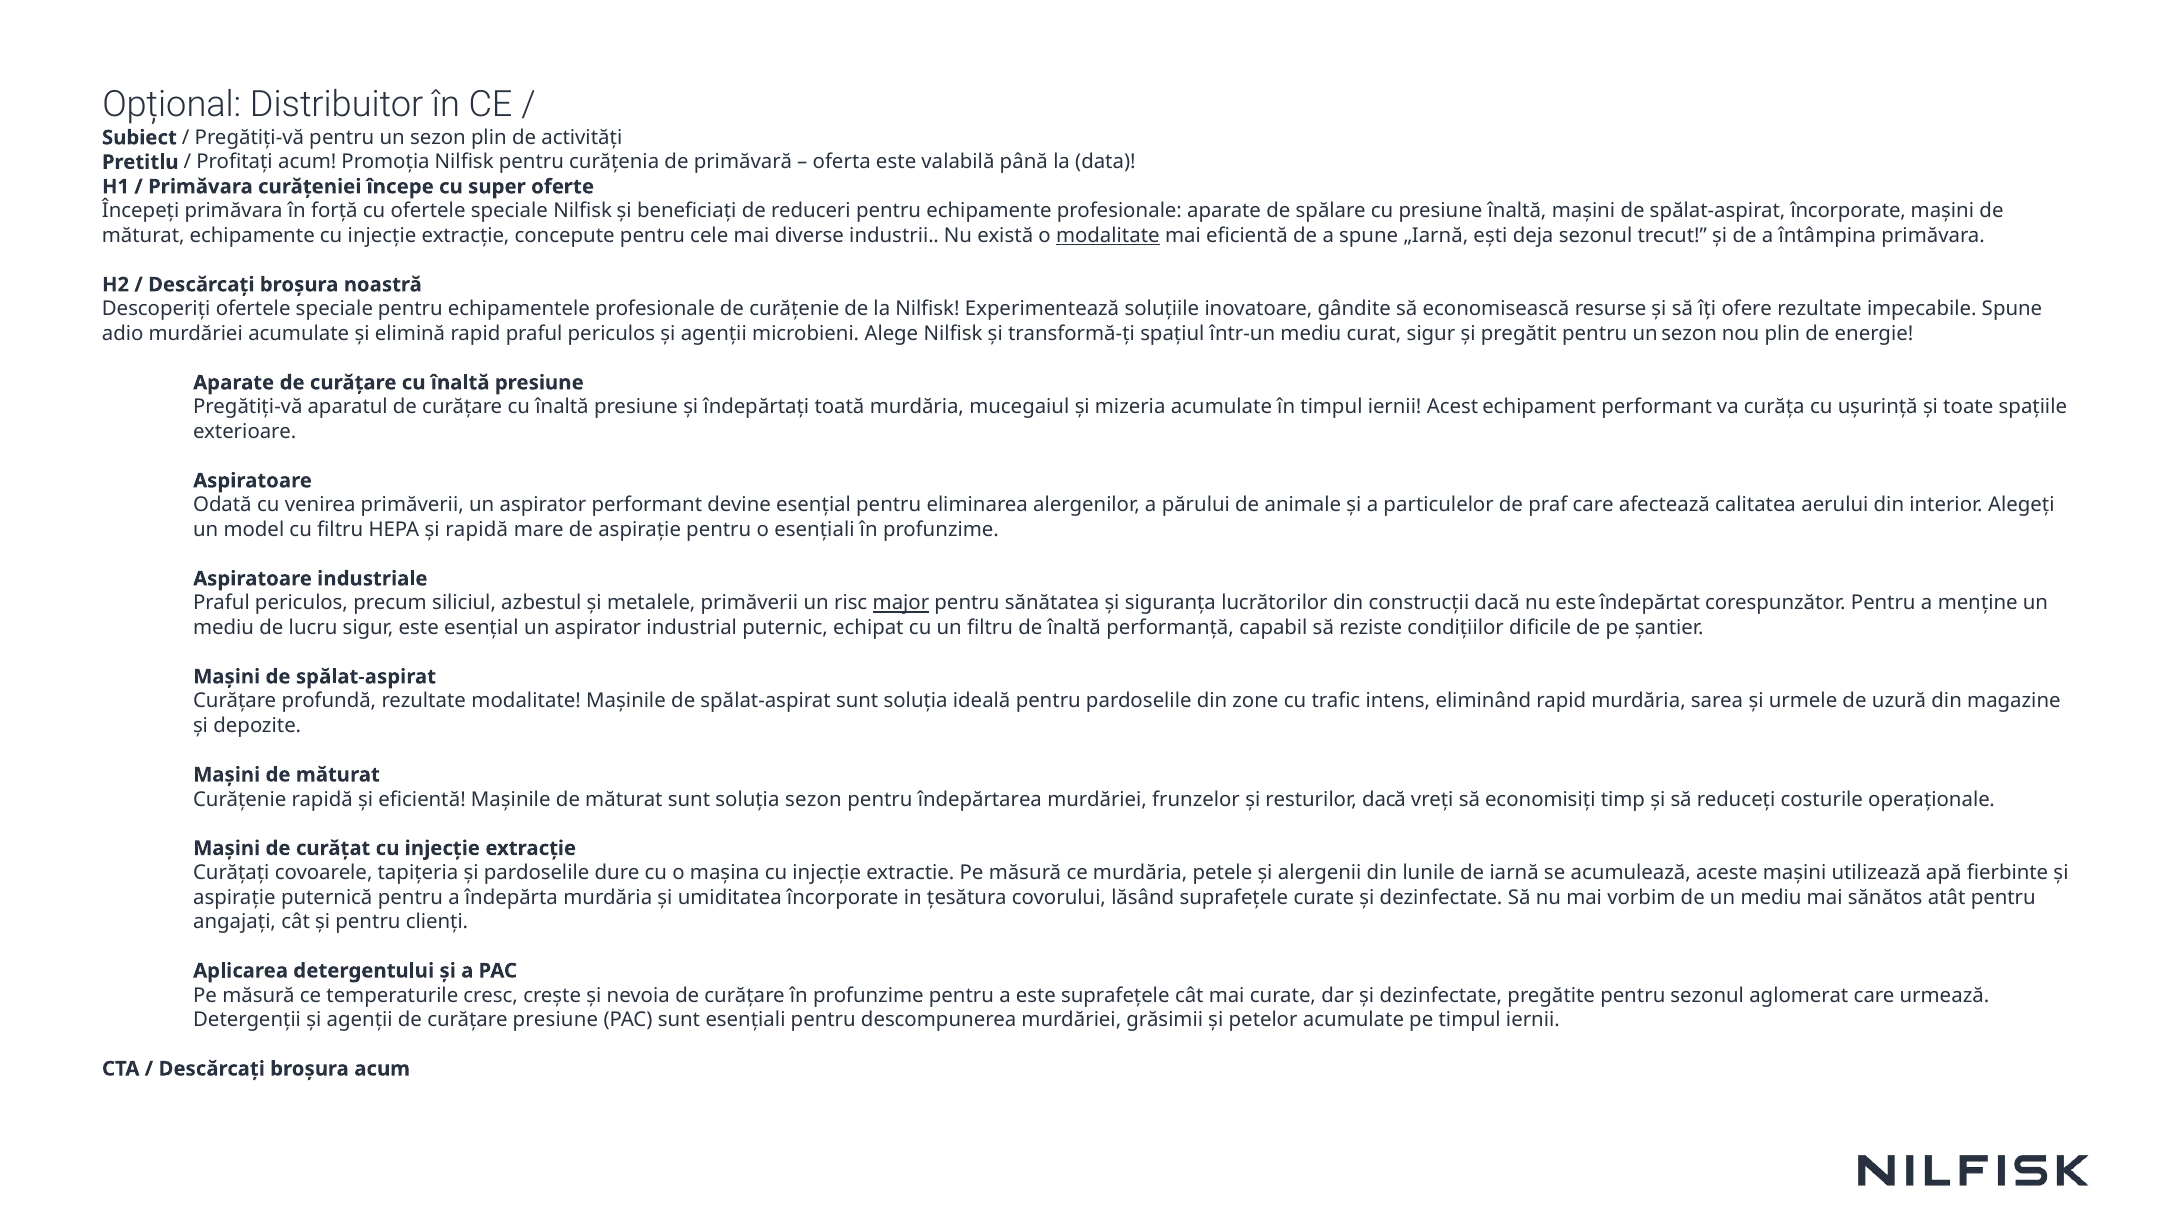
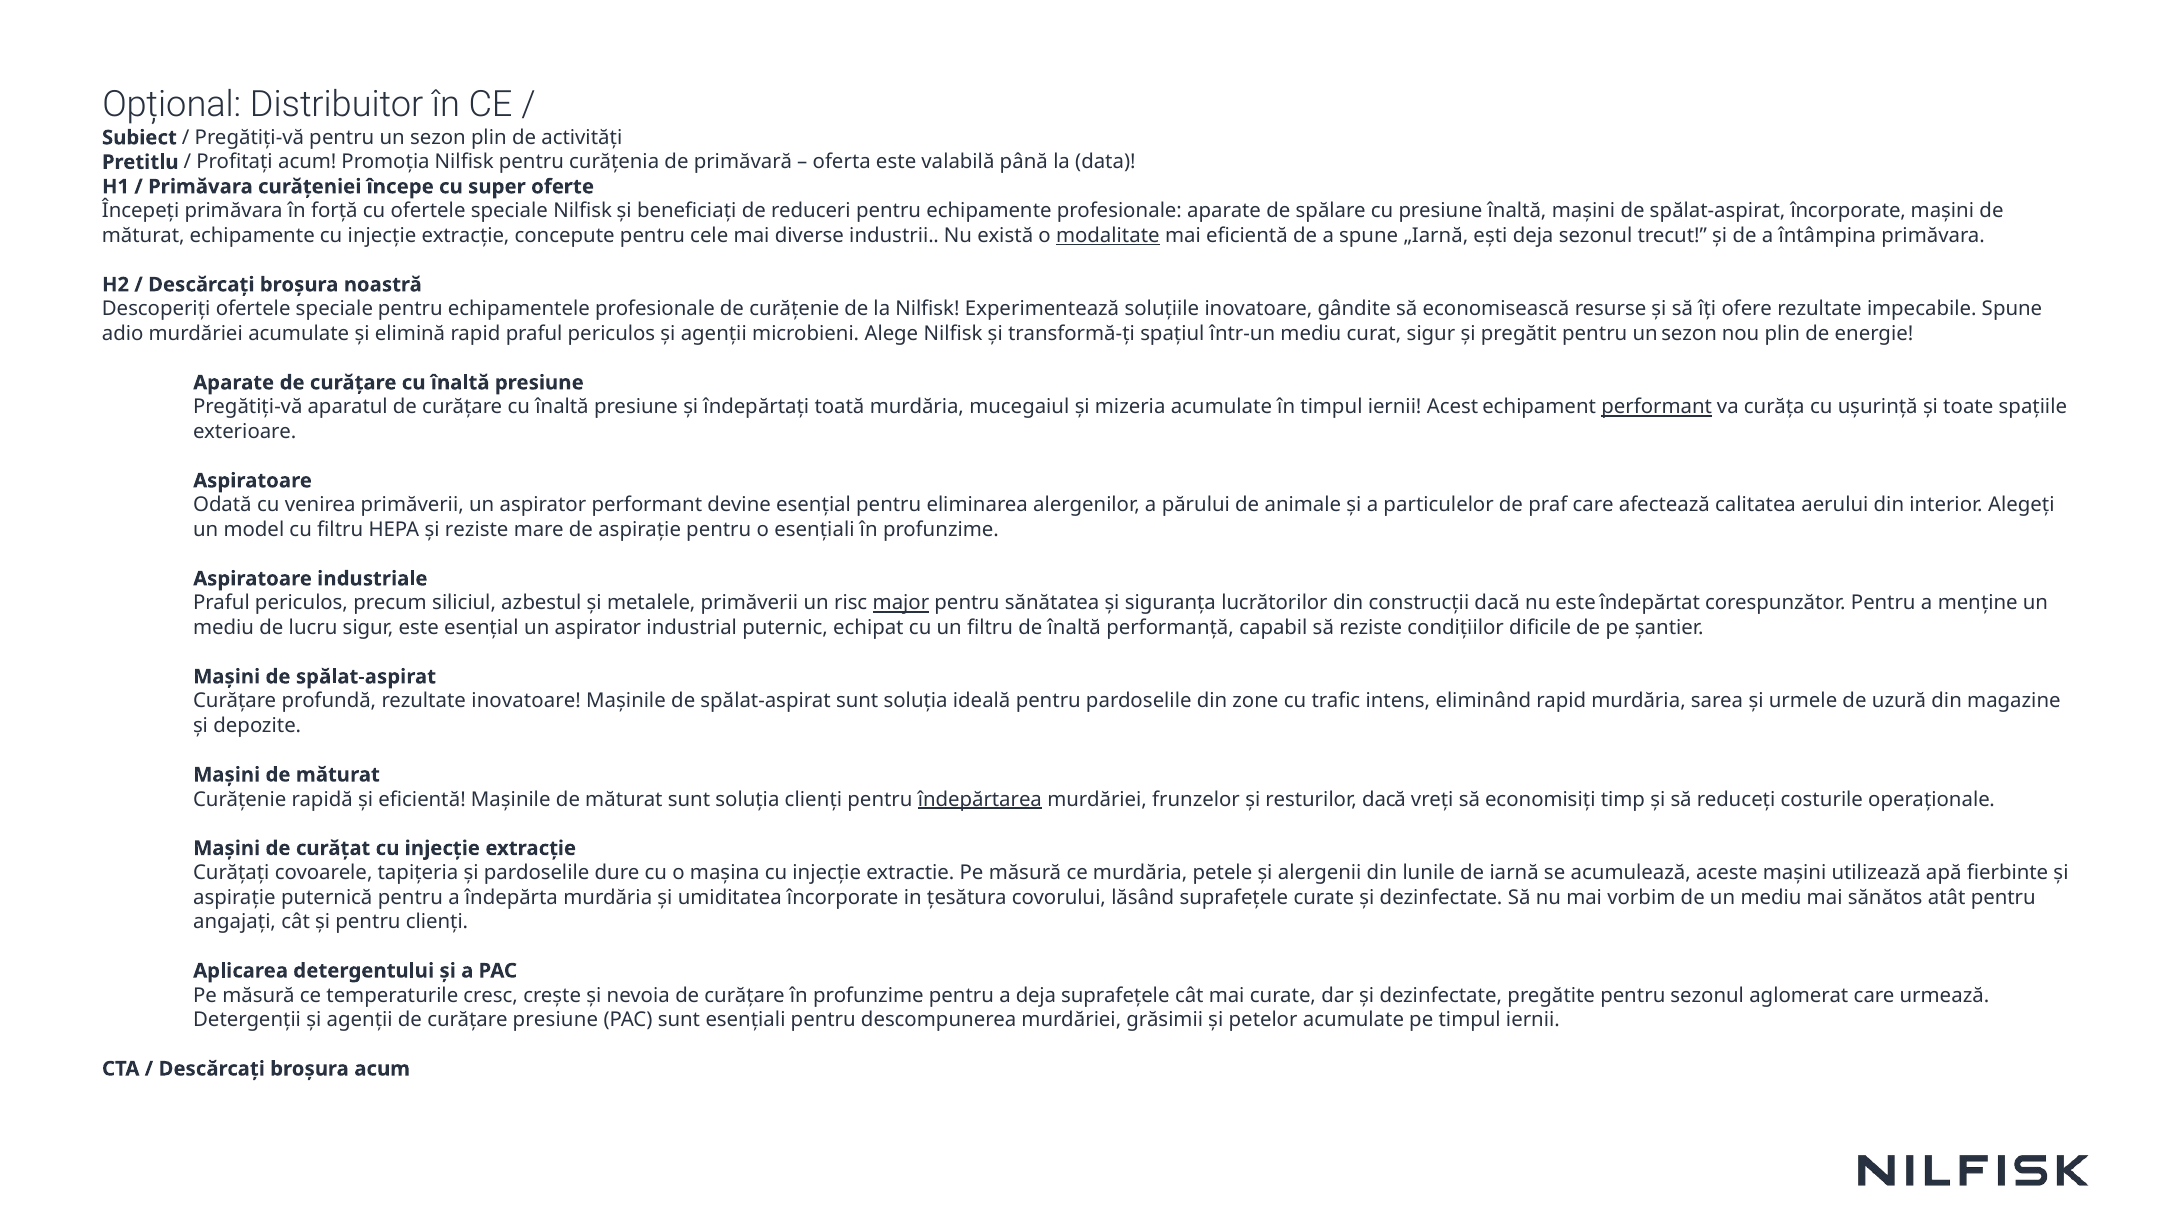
performant underline: none -> present (1657, 407)
și rapidă: rapidă -> reziste (477, 530)
rezultate modalitate: modalitate -> inovatoare (526, 701)
soluția sezon: sezon -> clienți (813, 799)
îndepărtarea underline: none -> present (980, 799)
a este: este -> deja (1036, 996)
